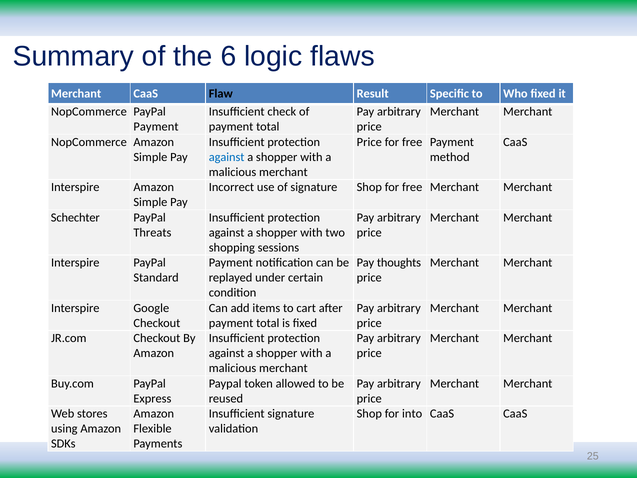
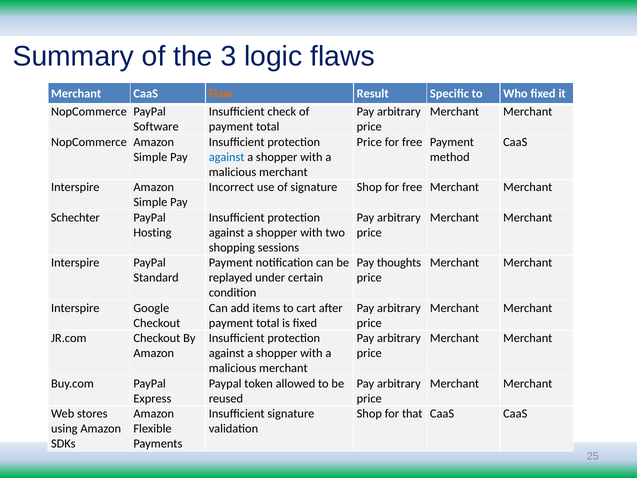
6: 6 -> 3 (228, 56)
Flaw colour: black -> orange (221, 93)
Payment: Payment -> Software (156, 127)
Threats: Threats -> Hosting (152, 232)
into: into -> that (412, 413)
